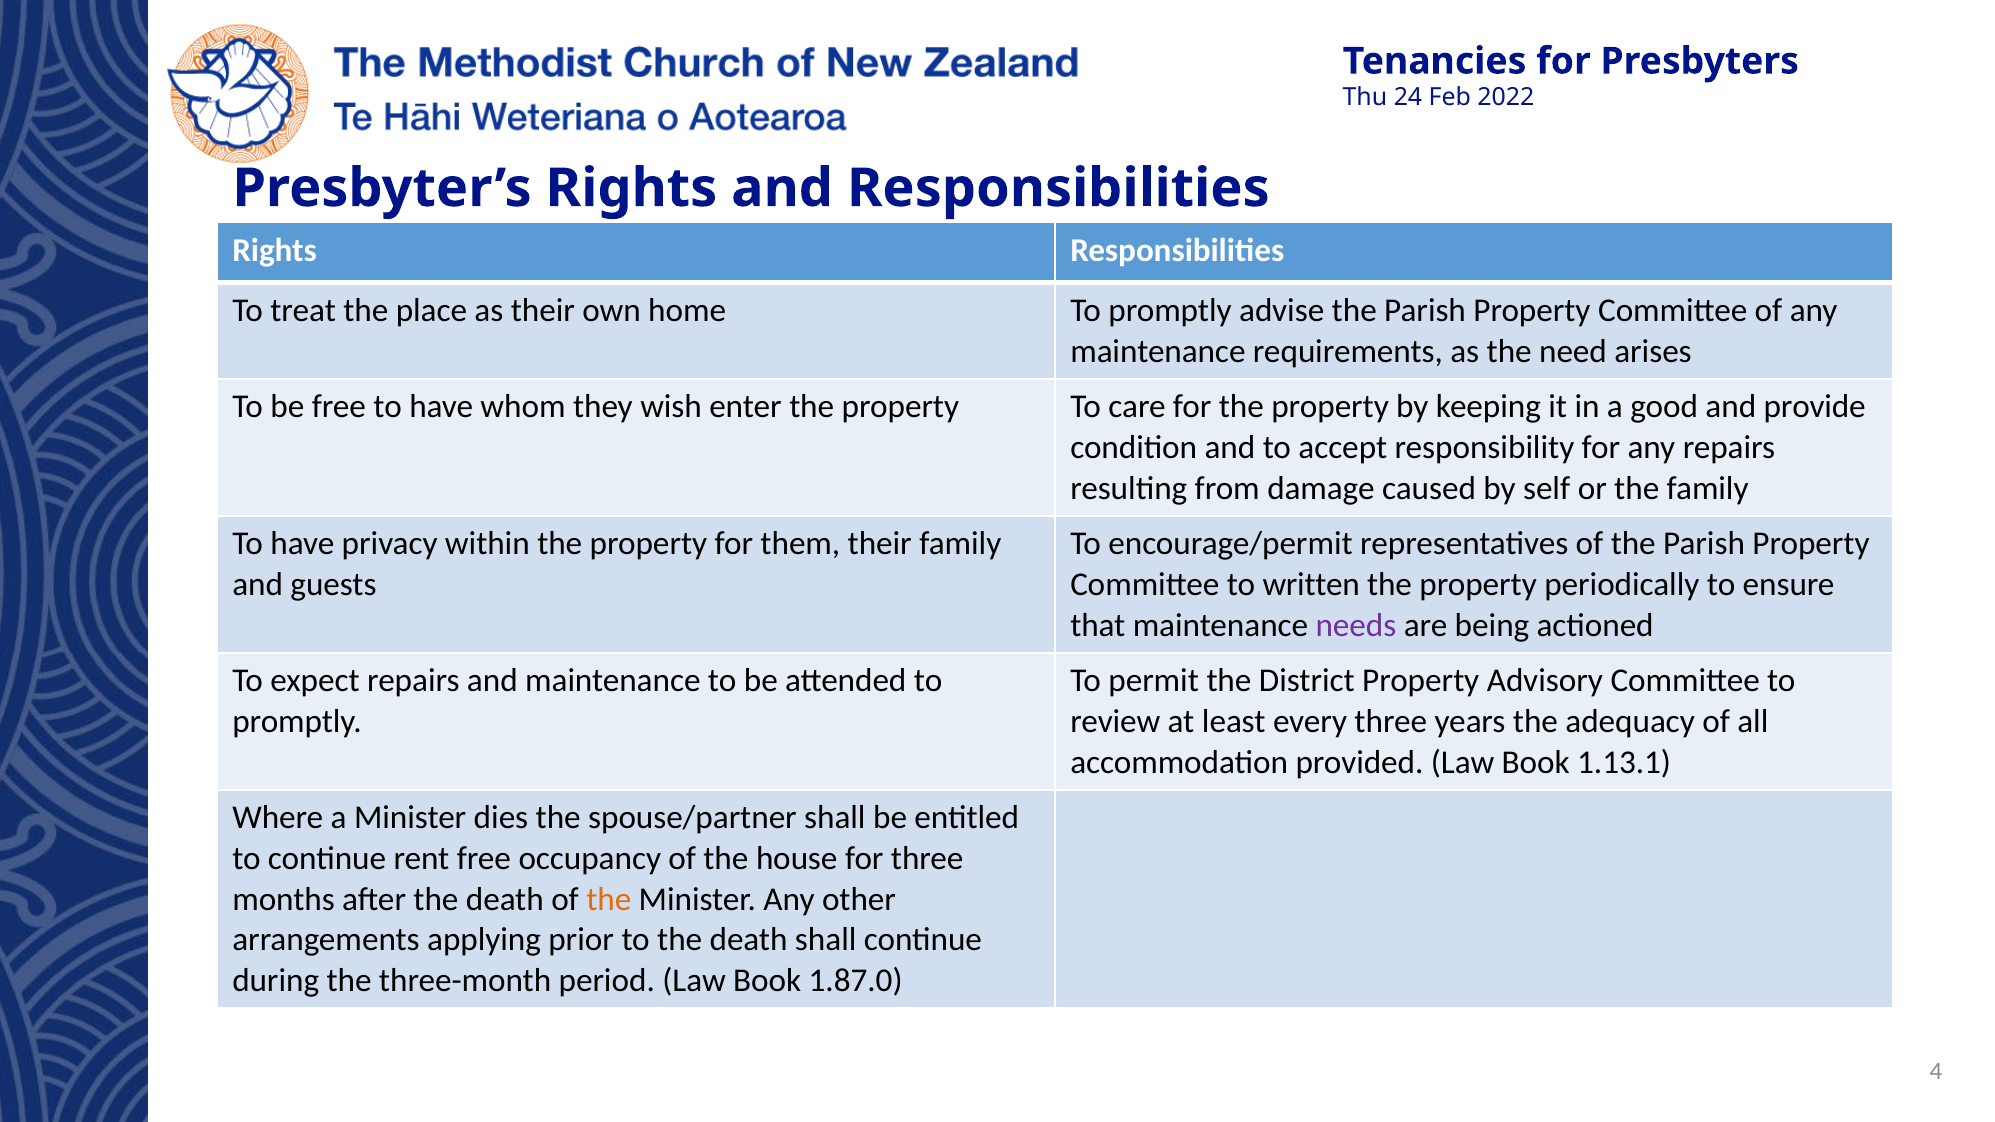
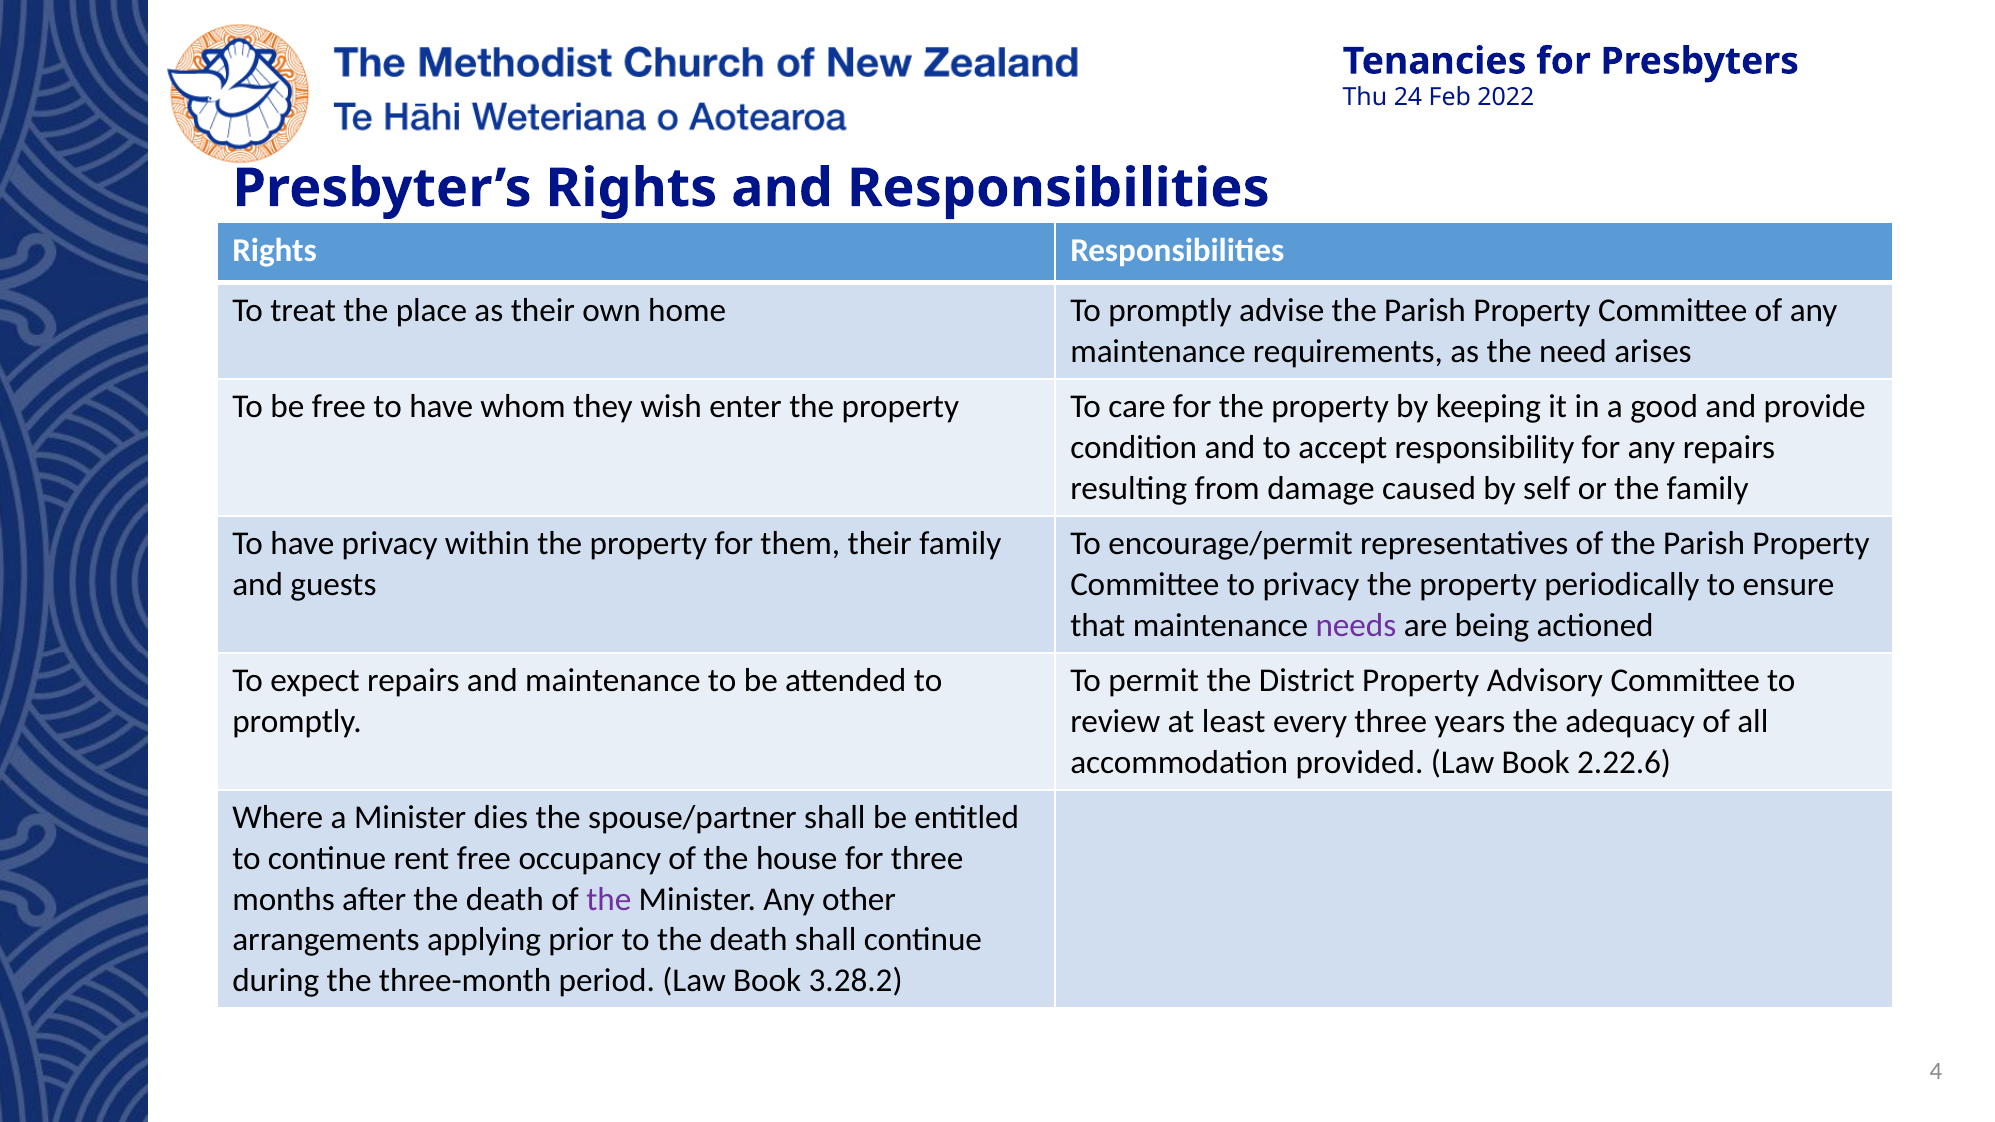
to written: written -> privacy (1311, 585)
1.13.1: 1.13.1 -> 2.22.6 (1624, 762)
the colour: orange -> purple (609, 899)
1.87.0: 1.87.0 -> 3.28.2 (856, 981)
